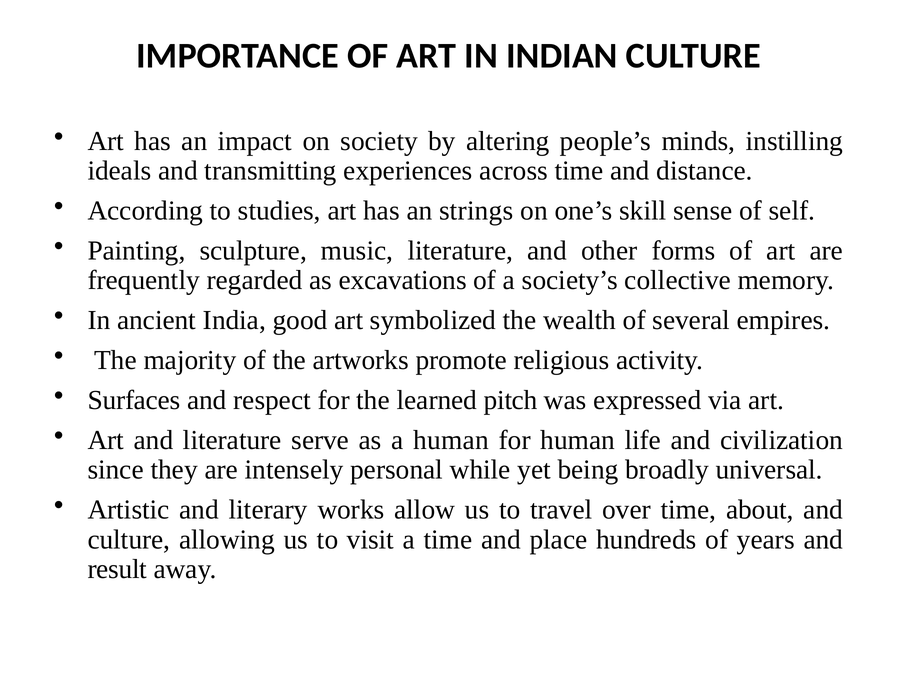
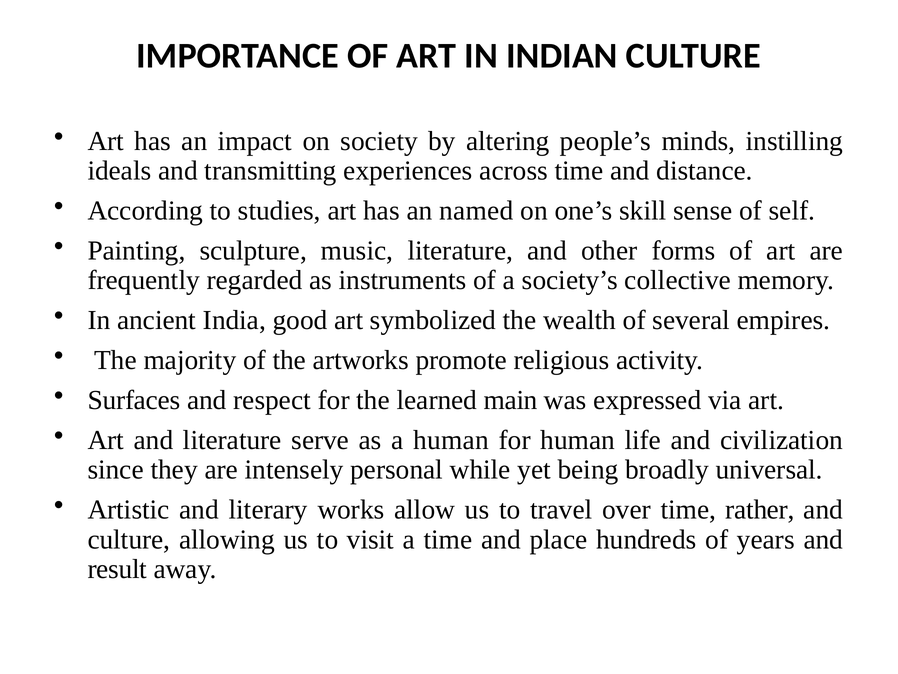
strings: strings -> named (476, 211)
excavations: excavations -> instruments (403, 280)
pitch: pitch -> main (511, 400)
about: about -> rather (760, 509)
